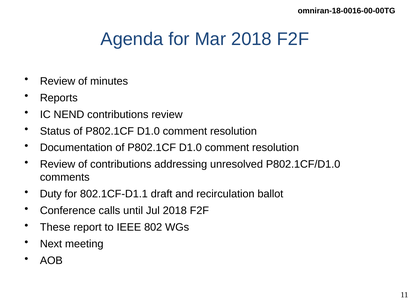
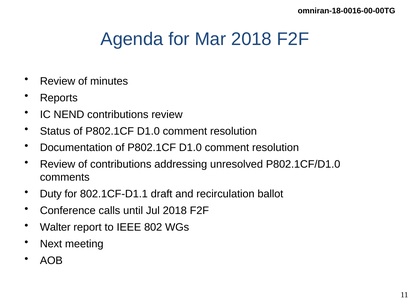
These: These -> Walter (55, 227)
